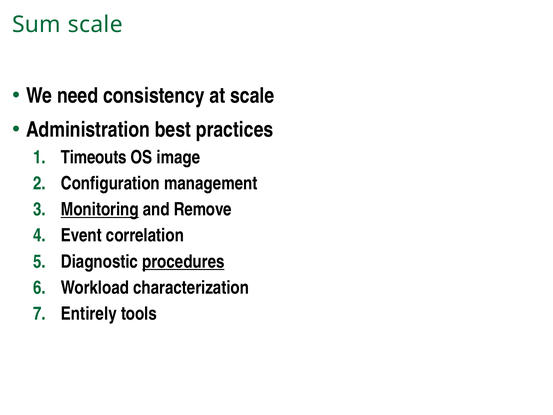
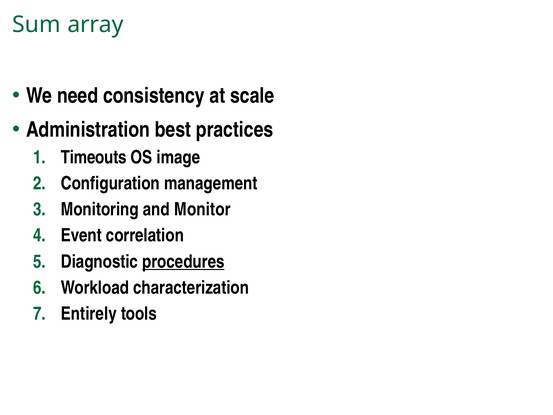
Sum scale: scale -> array (95, 25)
Monitoring underline: present -> none (100, 209)
Remove: Remove -> Monitor (203, 209)
